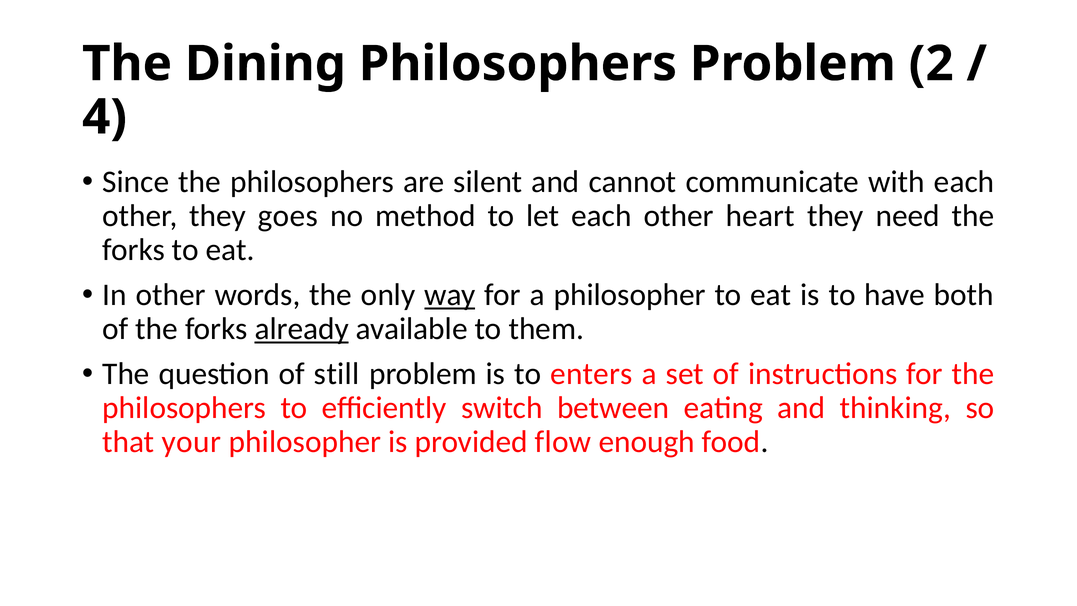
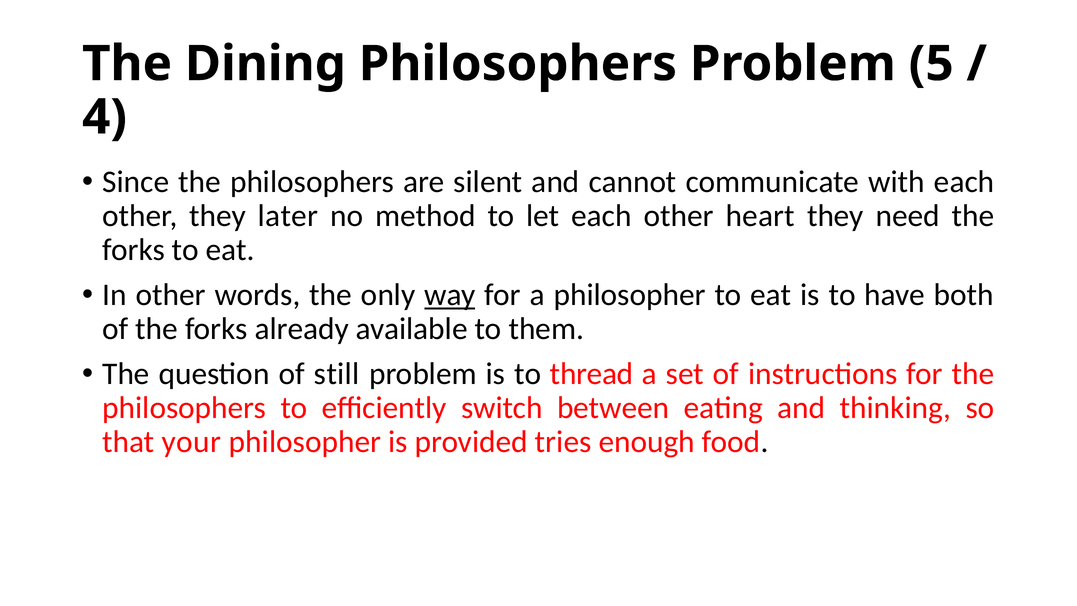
2: 2 -> 5 (931, 64)
goes: goes -> later (288, 216)
already underline: present -> none (302, 329)
enters: enters -> thread (592, 374)
flow: flow -> tries (563, 442)
